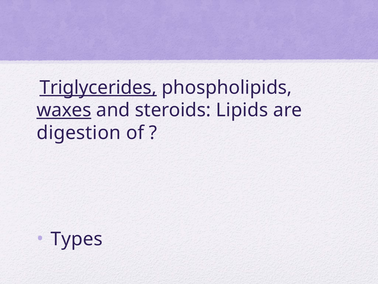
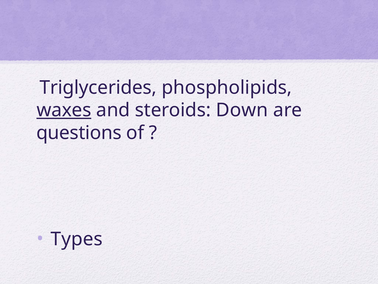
Triglycerides underline: present -> none (98, 87)
Lipids: Lipids -> Down (242, 110)
digestion: digestion -> questions (79, 133)
